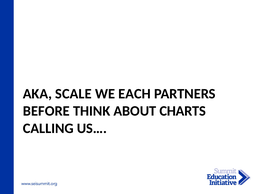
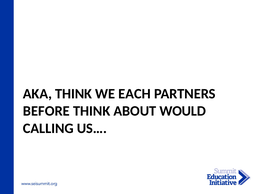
AKA SCALE: SCALE -> THINK (74, 94)
CHARTS: CHARTS -> WOULD (183, 111)
